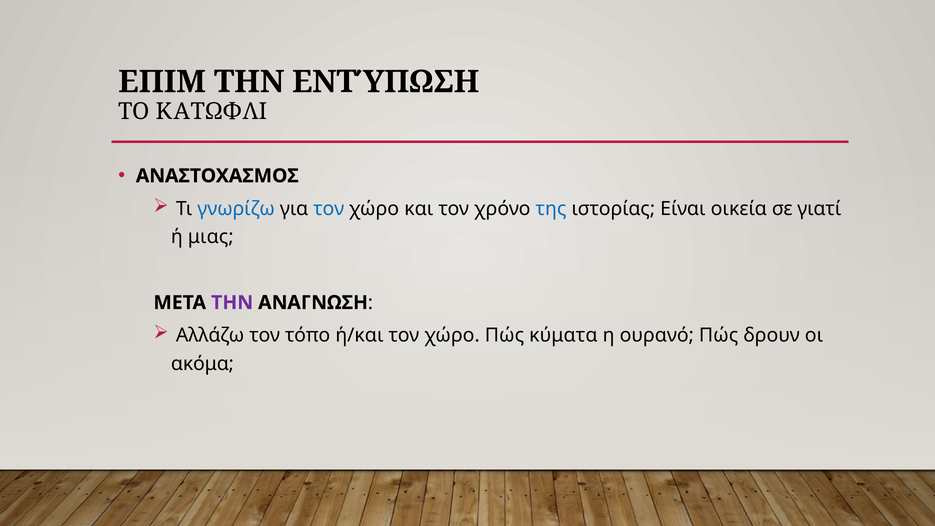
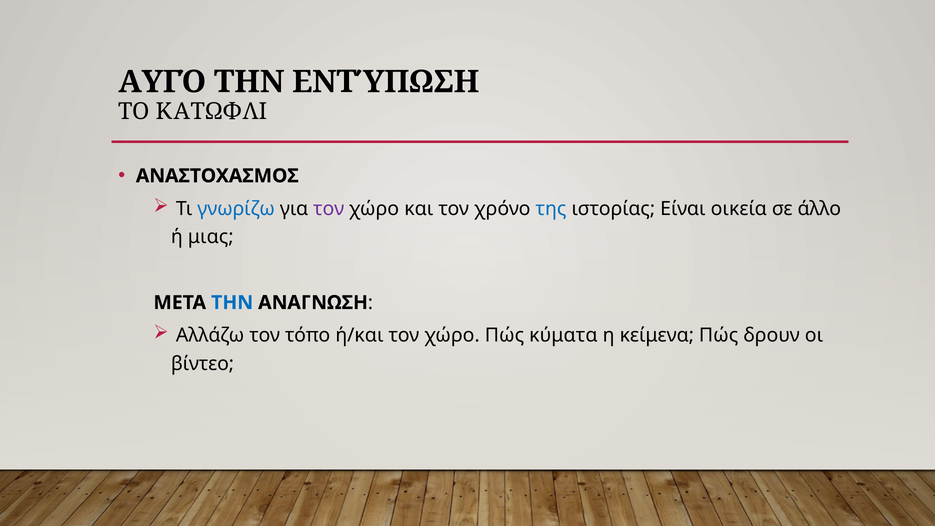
ΕΠΙΜ: ΕΠΙΜ -> ΑΥΓΌ (162, 82)
τον colour: blue -> purple (329, 209)
γιατί: γιατί -> άλλο (819, 209)
ΤΗΝ colour: purple -> blue (232, 303)
ουρανό: ουρανό -> κείμενα (657, 335)
ακόμα: ακόμα -> βίντεο (202, 364)
